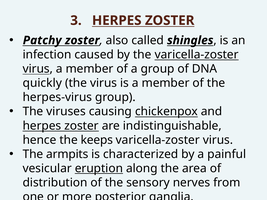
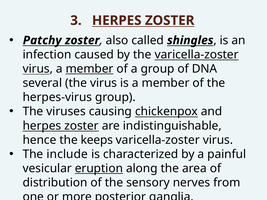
member underline: none -> present (90, 69)
quickly: quickly -> several (42, 83)
armpits: armpits -> include (67, 154)
